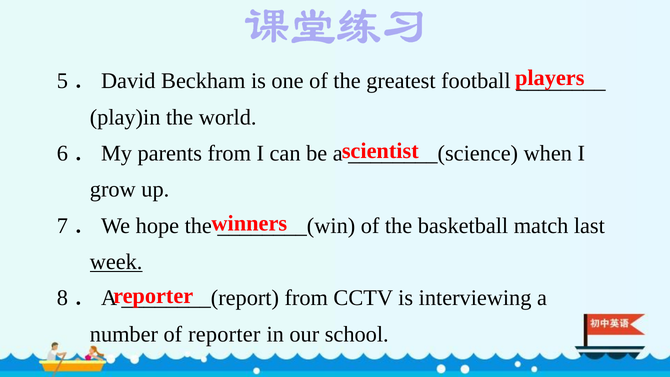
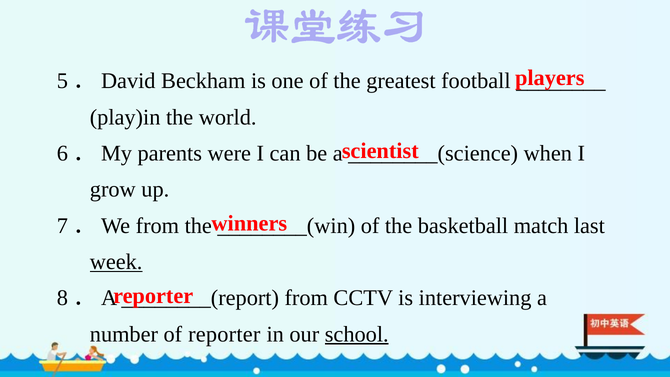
parents from: from -> were (229, 153)
7．We hope: hope -> from (157, 226)
school underline: none -> present (357, 334)
